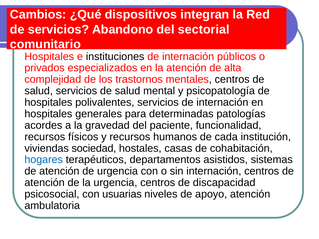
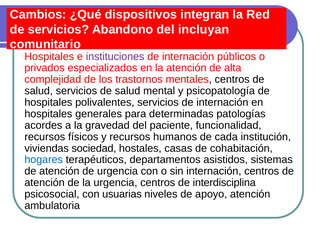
sectorial: sectorial -> incluyan (204, 29)
instituciones colour: black -> purple (115, 57)
discapacidad: discapacidad -> interdisciplina (224, 183)
